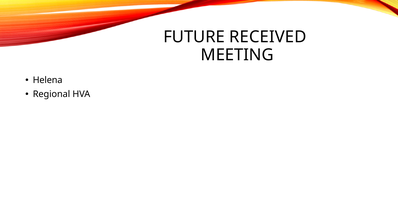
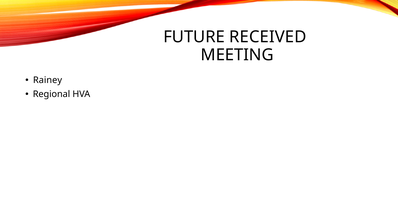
Helena: Helena -> Rainey (48, 80)
